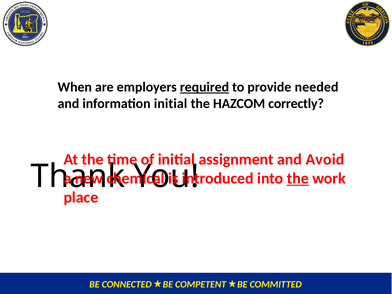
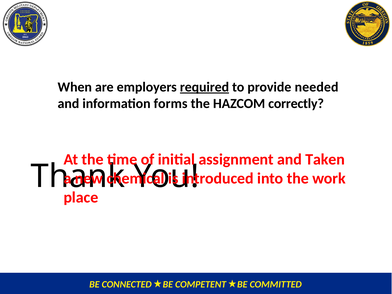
information initial: initial -> forms (171, 104)
Avoid: Avoid -> Taken (325, 160)
the underline: present -> none (298, 178)
